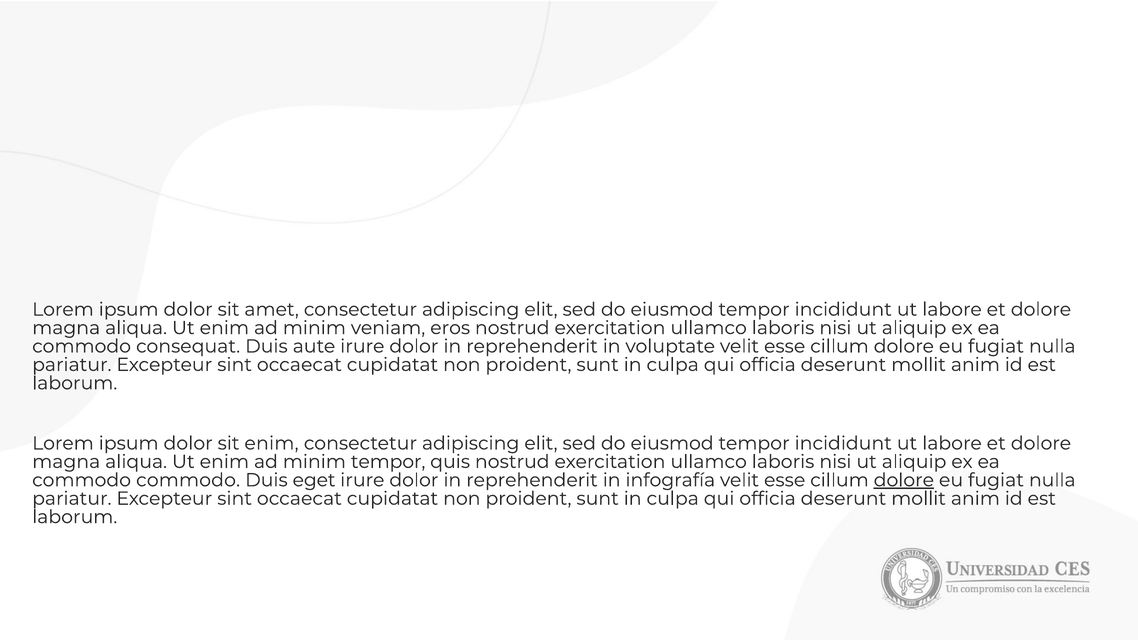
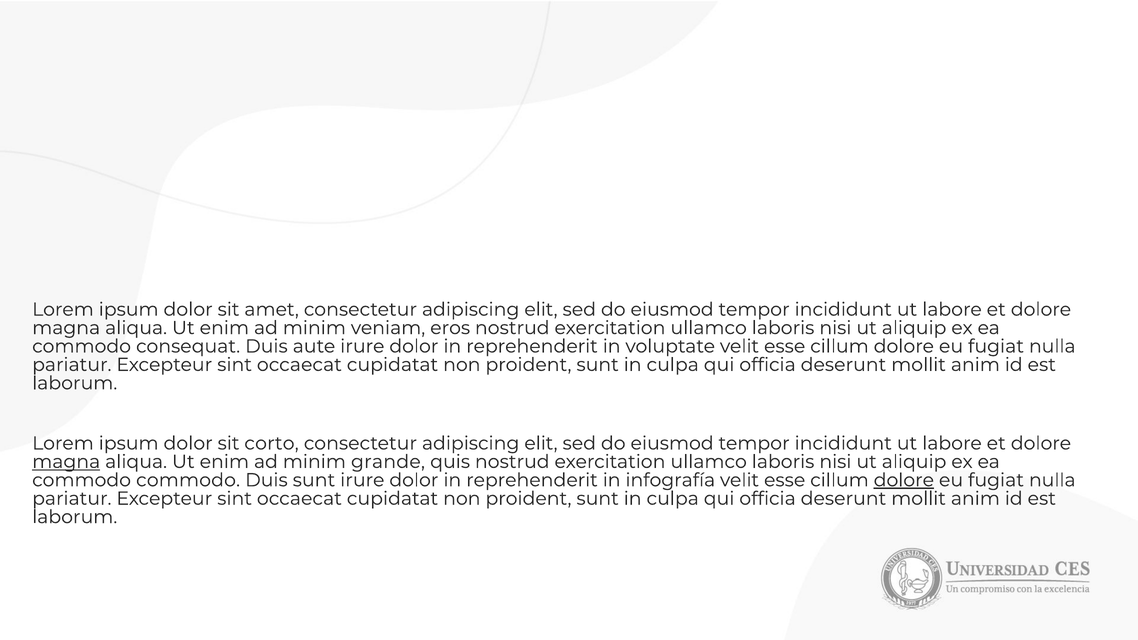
sit enim: enim -> corto (272, 443)
magna underline: none -> present (66, 462)
minim tempor: tempor -> grande (388, 462)
Duis eget: eget -> sunt (314, 480)
